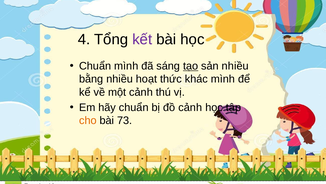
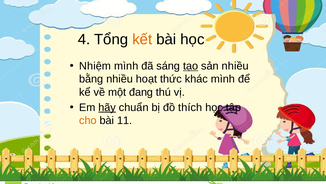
kết colour: purple -> orange (142, 39)
Chuẩn: Chuẩn -> Nhiệm (95, 66)
một cảnh: cảnh -> đang (141, 92)
hãy underline: none -> present (107, 107)
đồ cảnh: cảnh -> thích (190, 107)
73: 73 -> 11 (125, 120)
